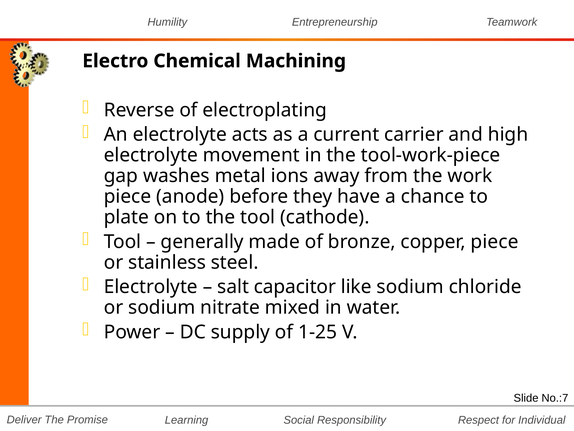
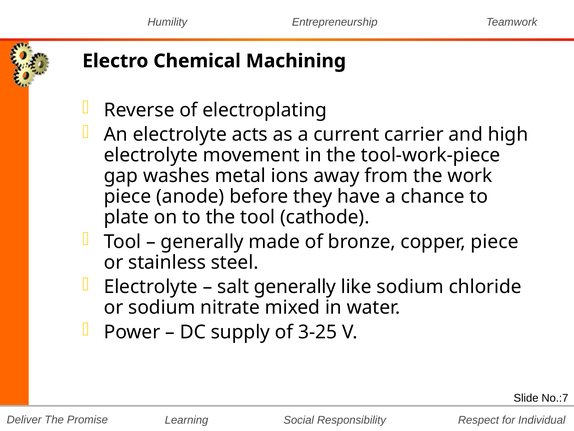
salt capacitor: capacitor -> generally (295, 287)
1-25: 1-25 -> 3-25 (318, 332)
